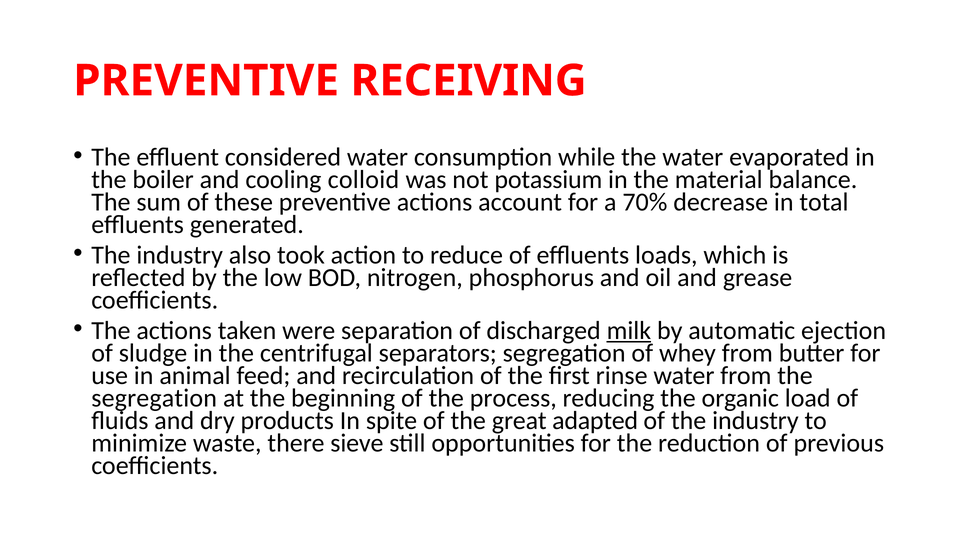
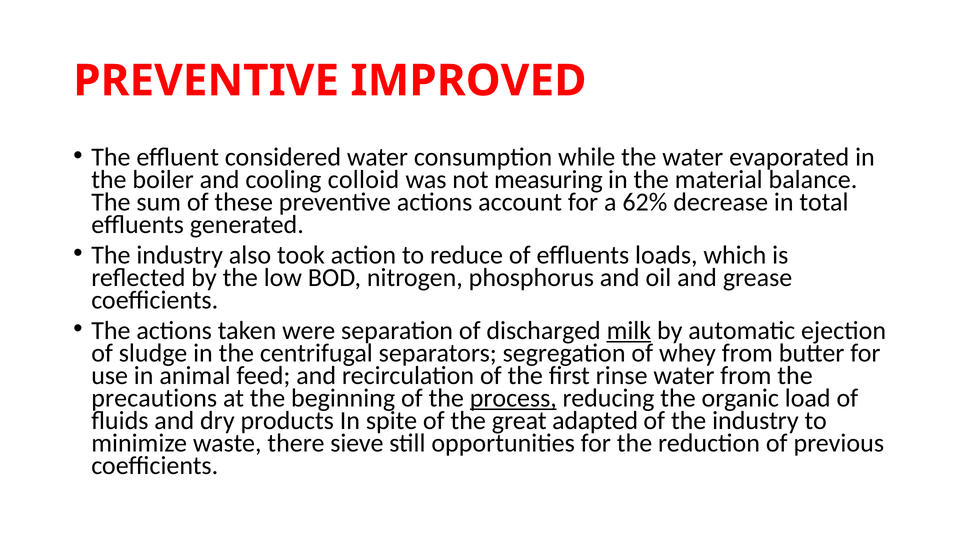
RECEIVING: RECEIVING -> IMPROVED (468, 81)
potassium: potassium -> measuring (548, 179)
70%: 70% -> 62% (645, 202)
segregation: segregation -> precautions (154, 398)
process underline: none -> present (513, 398)
